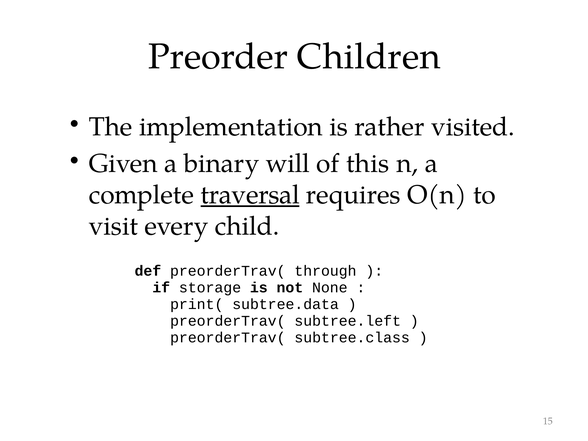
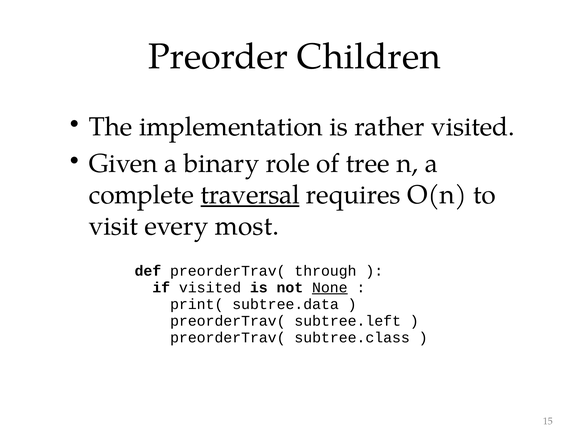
will: will -> role (288, 164)
this: this -> tree (368, 164)
child: child -> most (247, 226)
if storage: storage -> visited (210, 288)
None underline: none -> present (330, 288)
